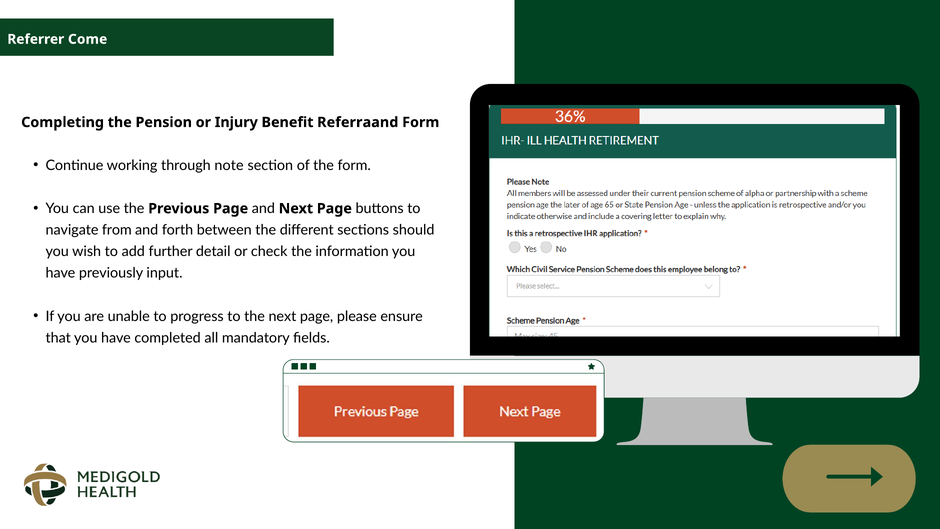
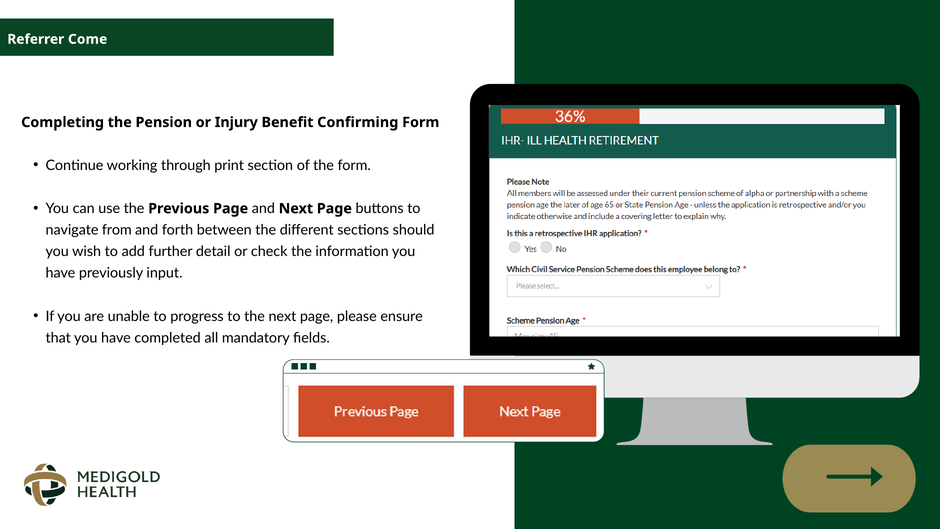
Referraand: Referraand -> Confirming (358, 122)
note: note -> print (229, 165)
